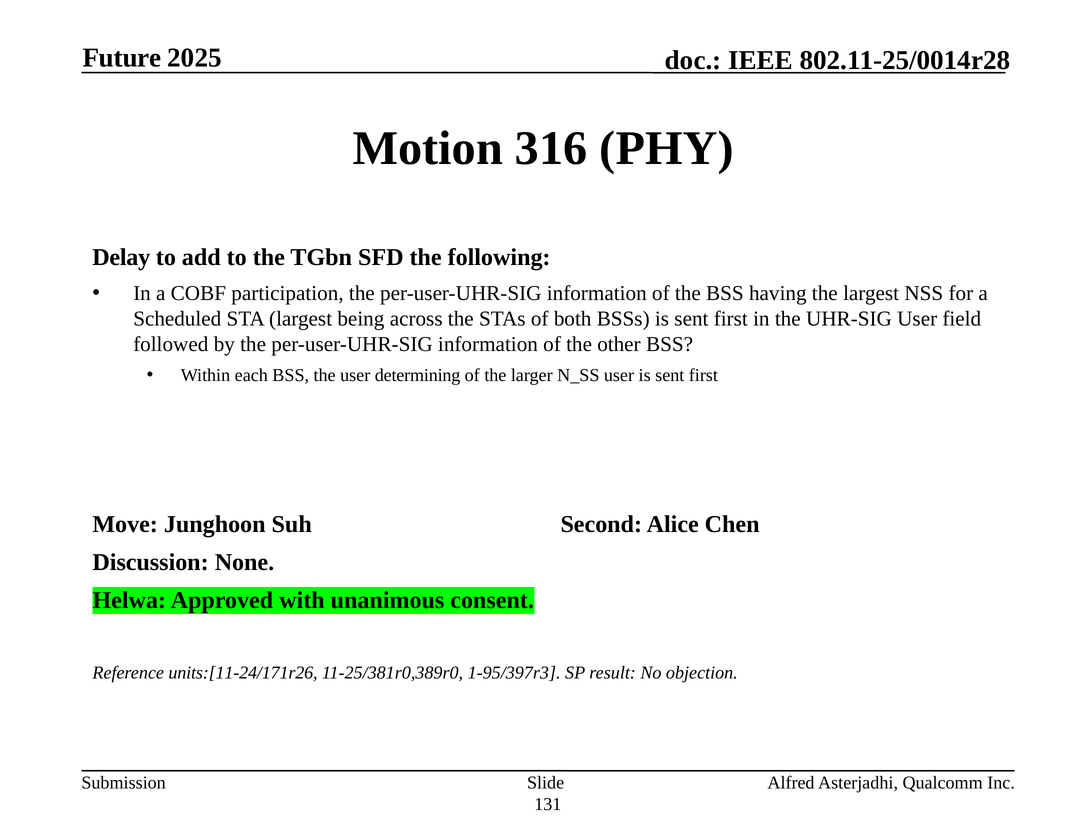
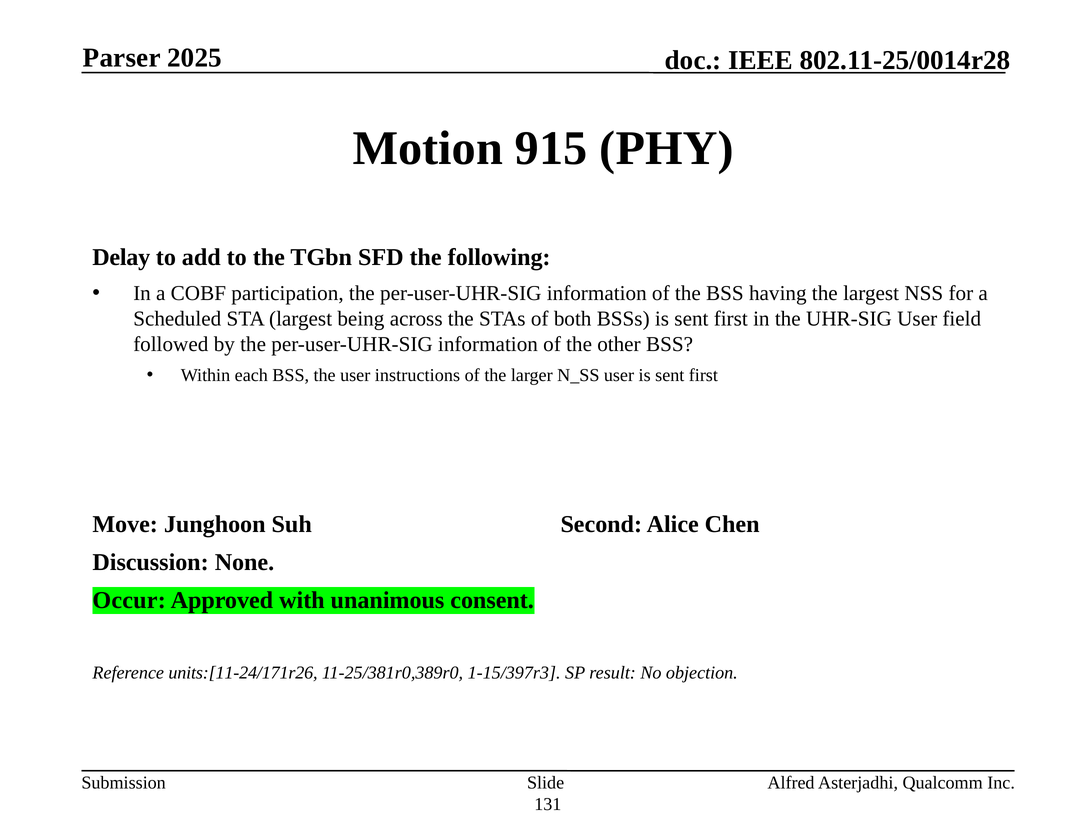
Future: Future -> Parser (122, 58)
316: 316 -> 915 (551, 148)
determining: determining -> instructions (417, 375)
Helwa: Helwa -> Occur (129, 600)
1-95/397r3: 1-95/397r3 -> 1-15/397r3 (514, 672)
